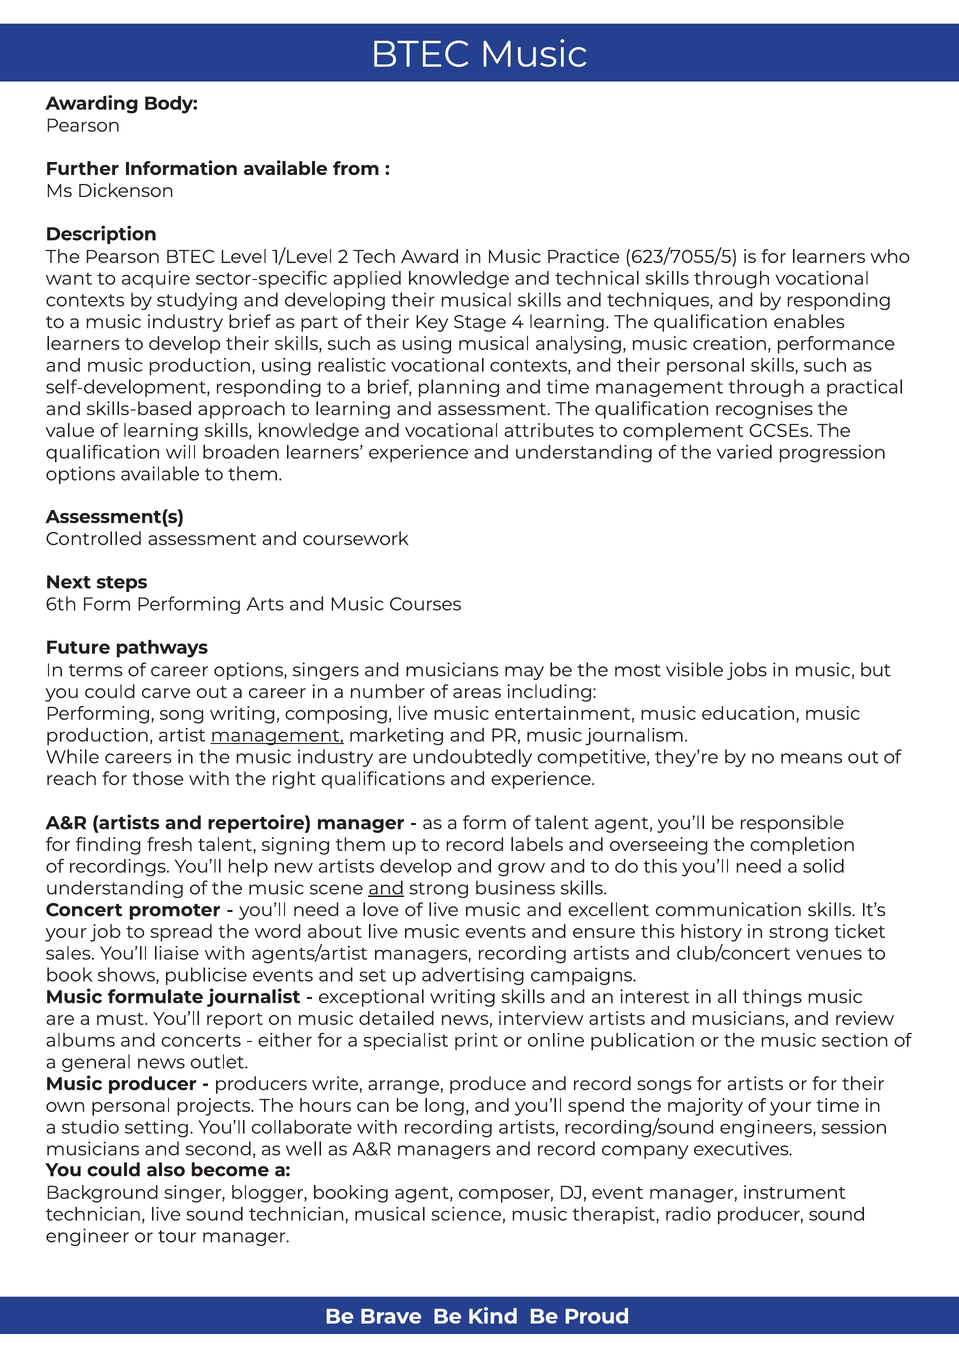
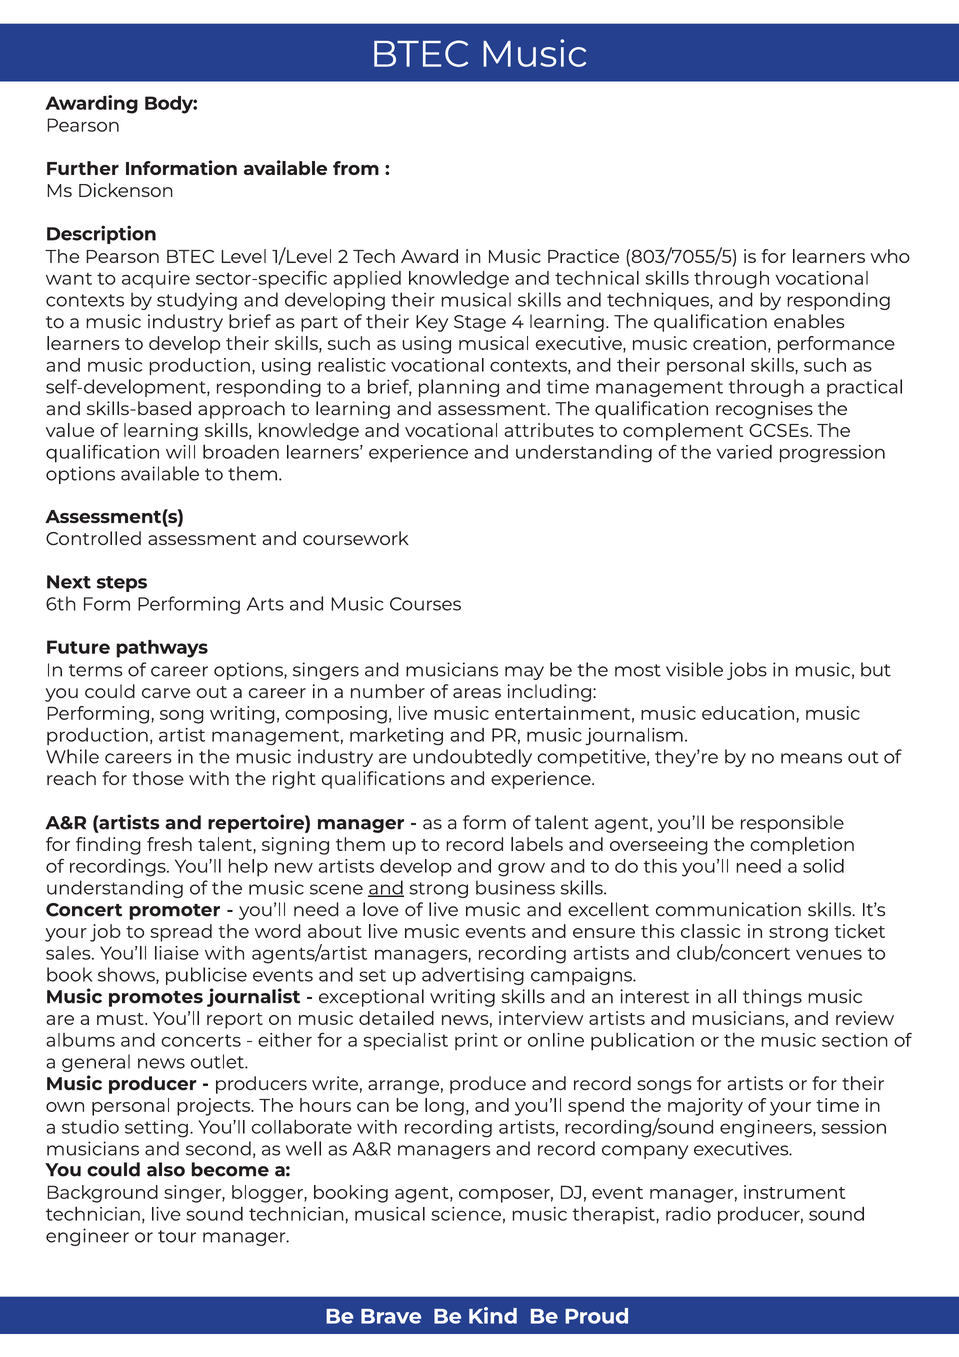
623/7055/5: 623/7055/5 -> 803/7055/5 (681, 257)
analysing: analysing -> executive (581, 344)
management underline: present -> none (277, 735)
history: history -> classic (711, 932)
formulate: formulate -> promotes (155, 997)
